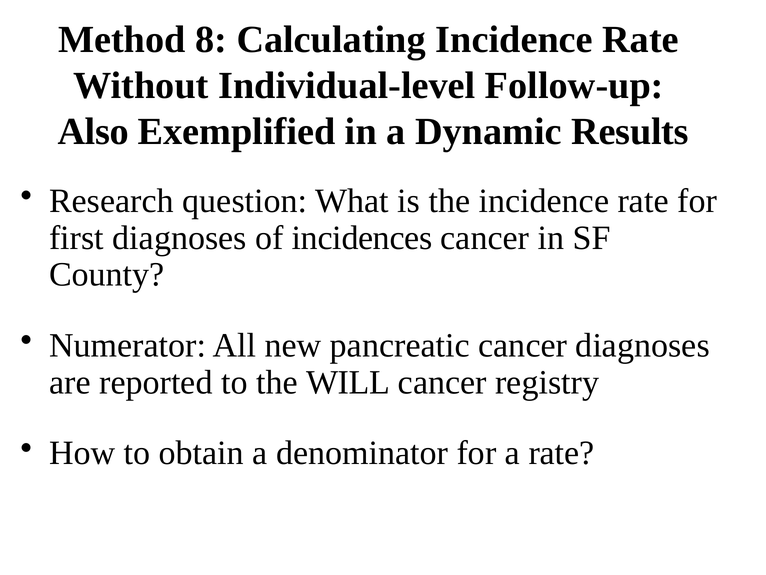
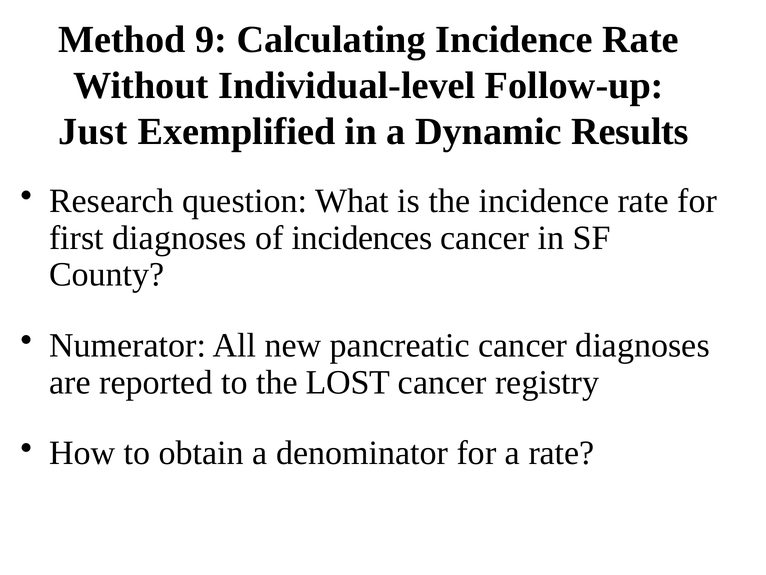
8: 8 -> 9 (211, 40)
Also: Also -> Just (93, 132)
WILL: WILL -> LOST (348, 382)
